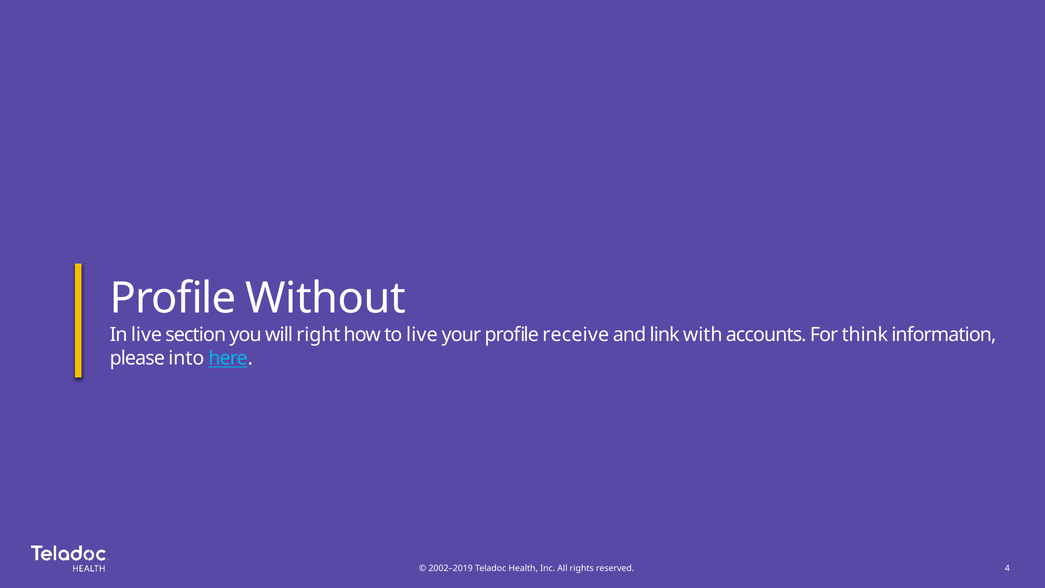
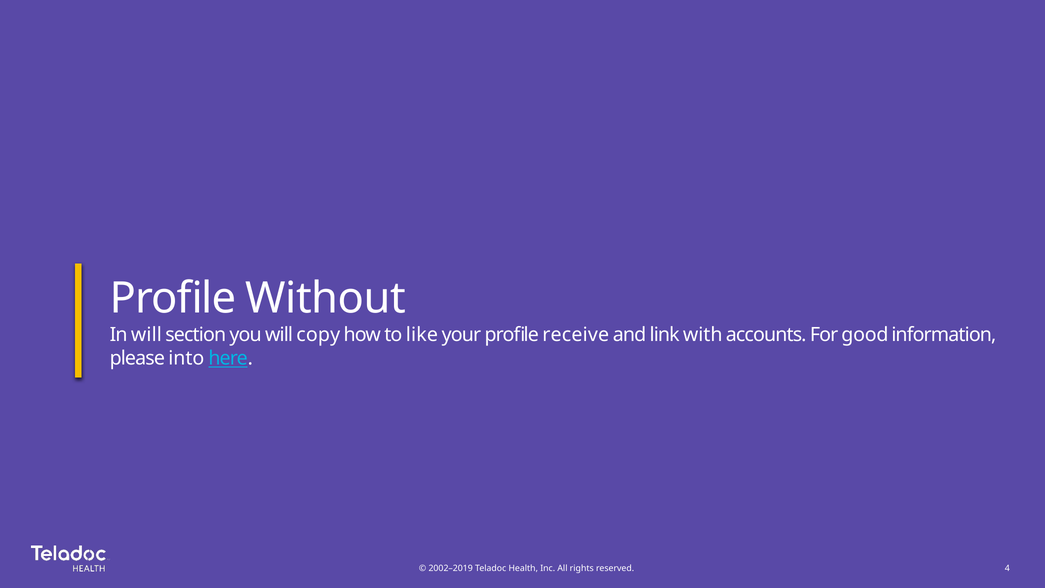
In live: live -> will (146, 335)
right: right -> copy (318, 335)
to live: live -> like (422, 335)
think: think -> good (865, 335)
